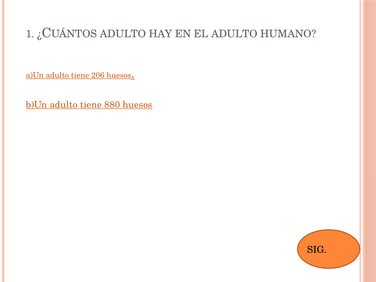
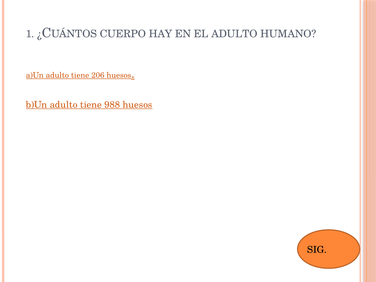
ADULTO: ADULTO -> CUERPO (123, 34)
880: 880 -> 988 (112, 105)
